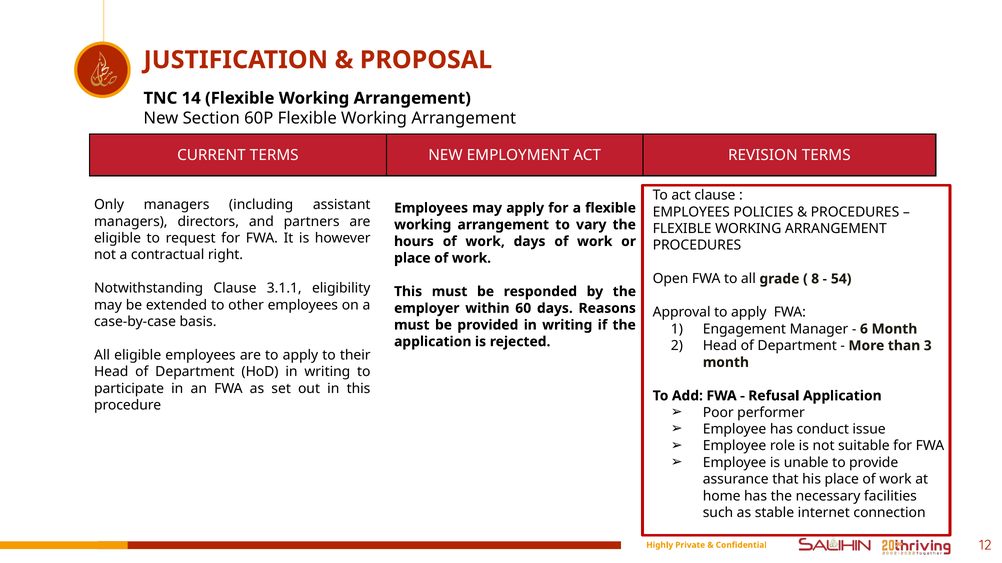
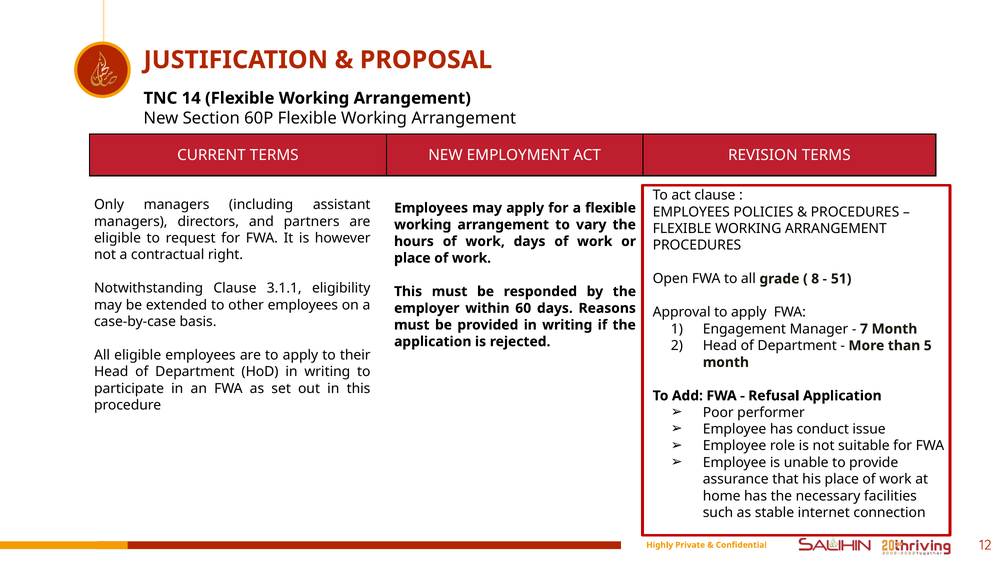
54: 54 -> 51 (841, 279)
6: 6 -> 7 (864, 329)
3: 3 -> 5 (928, 346)
